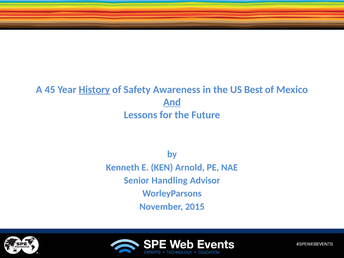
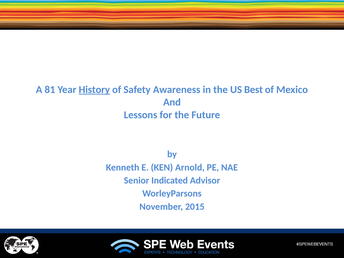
45: 45 -> 81 (50, 90)
And underline: present -> none (172, 102)
Handling: Handling -> Indicated (170, 180)
